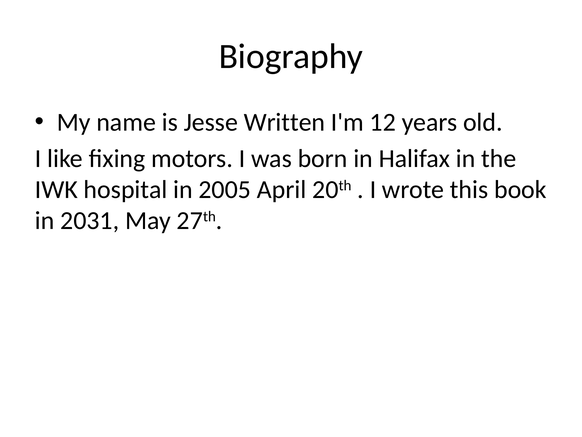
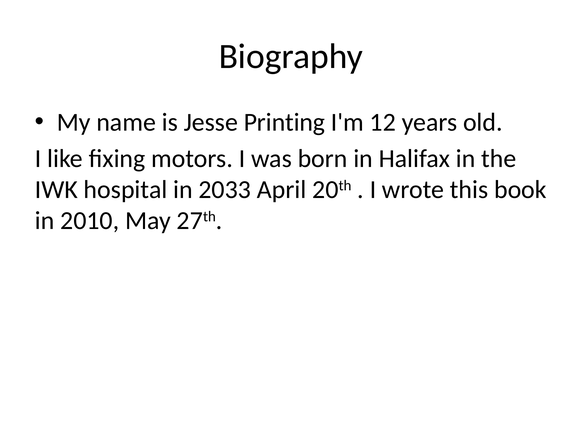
Written: Written -> Printing (284, 122)
2005: 2005 -> 2033 (225, 189)
2031: 2031 -> 2010 (90, 220)
